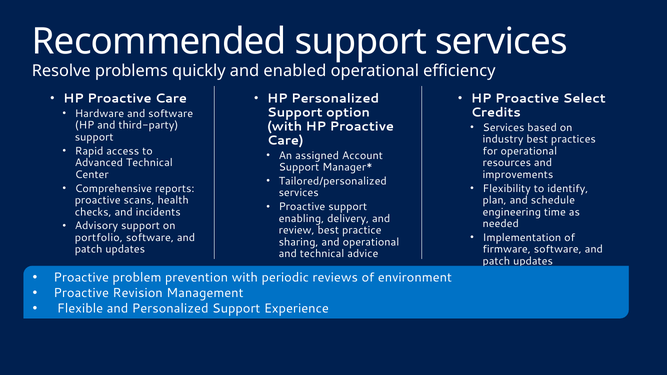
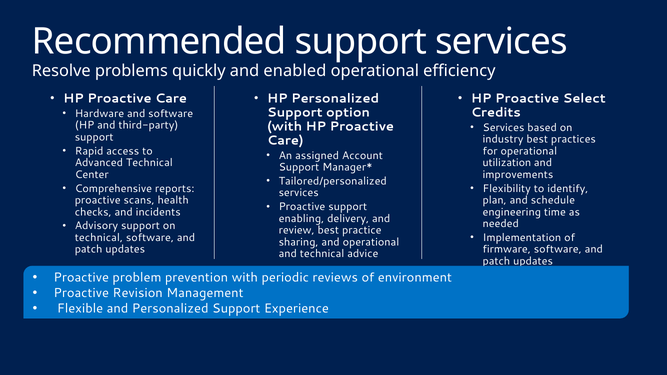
resources: resources -> utilization (507, 163)
portfolio: portfolio -> technical (99, 238)
